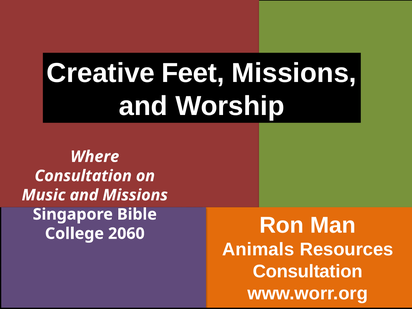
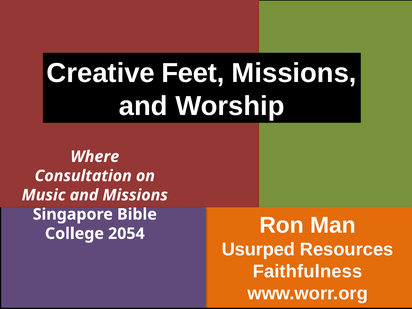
2060: 2060 -> 2054 (126, 234)
Animals: Animals -> Usurped (258, 250)
Consultation: Consultation -> Faithfulness (308, 272)
